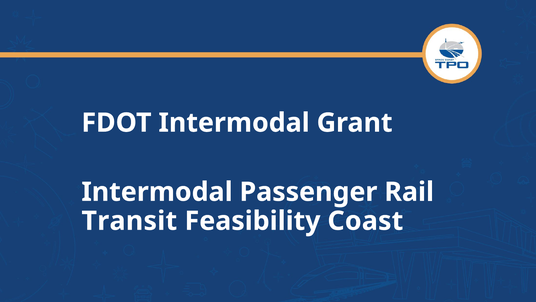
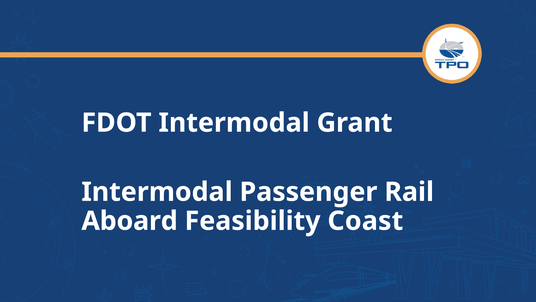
Transit: Transit -> Aboard (130, 221)
